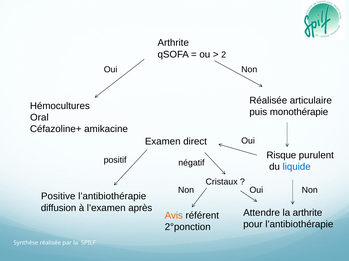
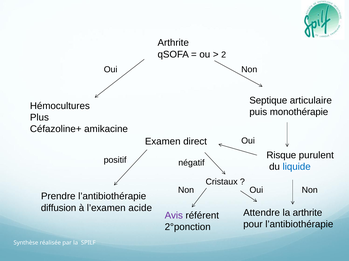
Réalisée: Réalisée -> Septique (268, 101)
Oral: Oral -> Plus (39, 118)
Positive: Positive -> Prendre (58, 197)
après: après -> acide (140, 208)
Avis colour: orange -> purple (174, 216)
